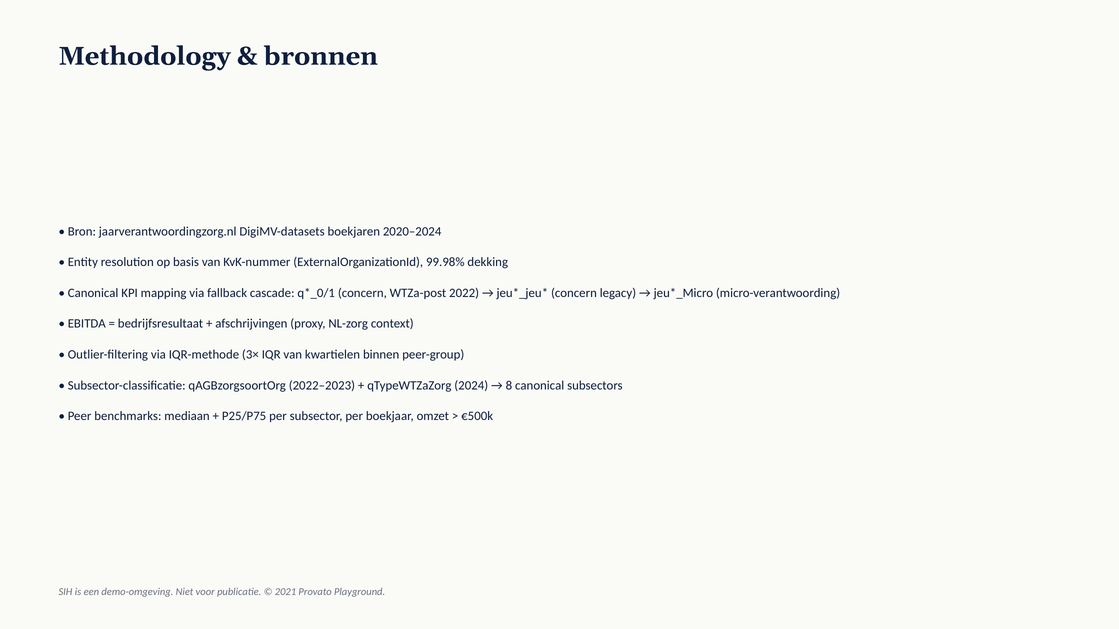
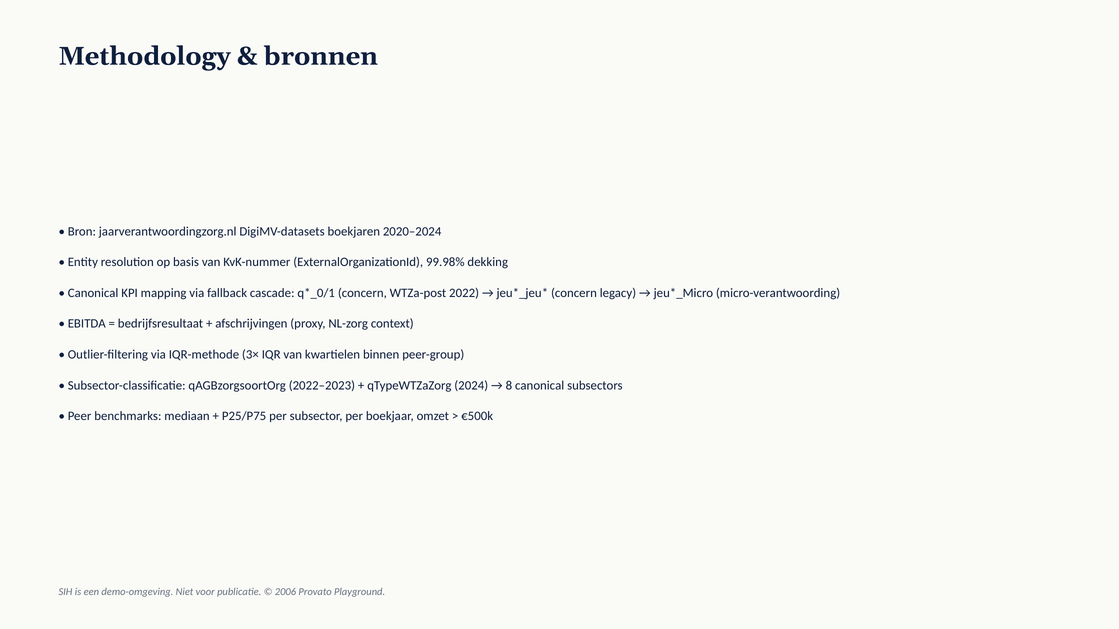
2021: 2021 -> 2006 (285, 592)
